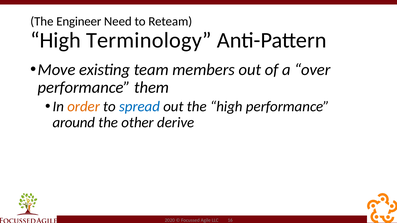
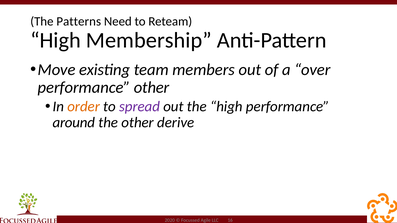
Engineer: Engineer -> Patterns (79, 21)
Terminology: Terminology -> Membership (149, 40)
performance them: them -> other (152, 88)
spread colour: blue -> purple (140, 107)
